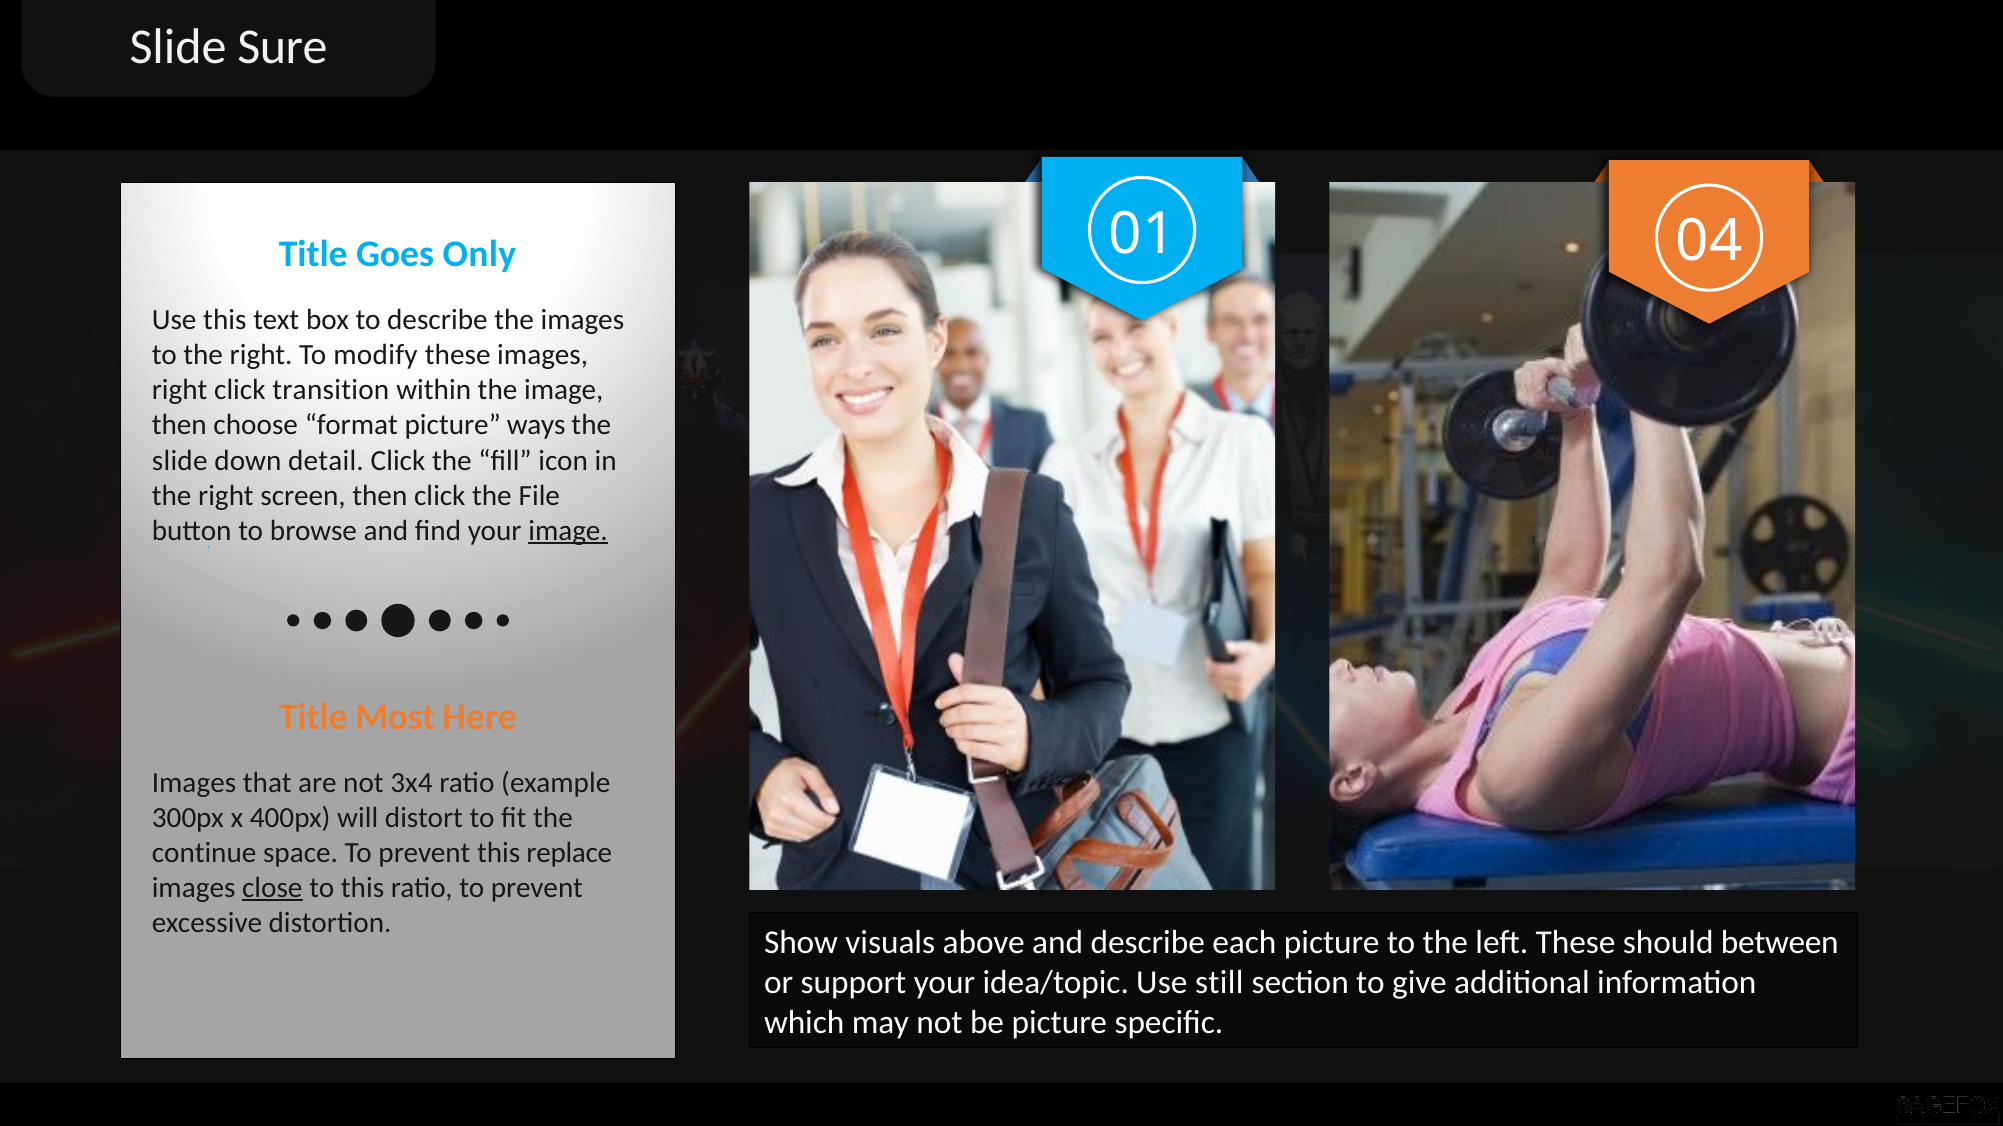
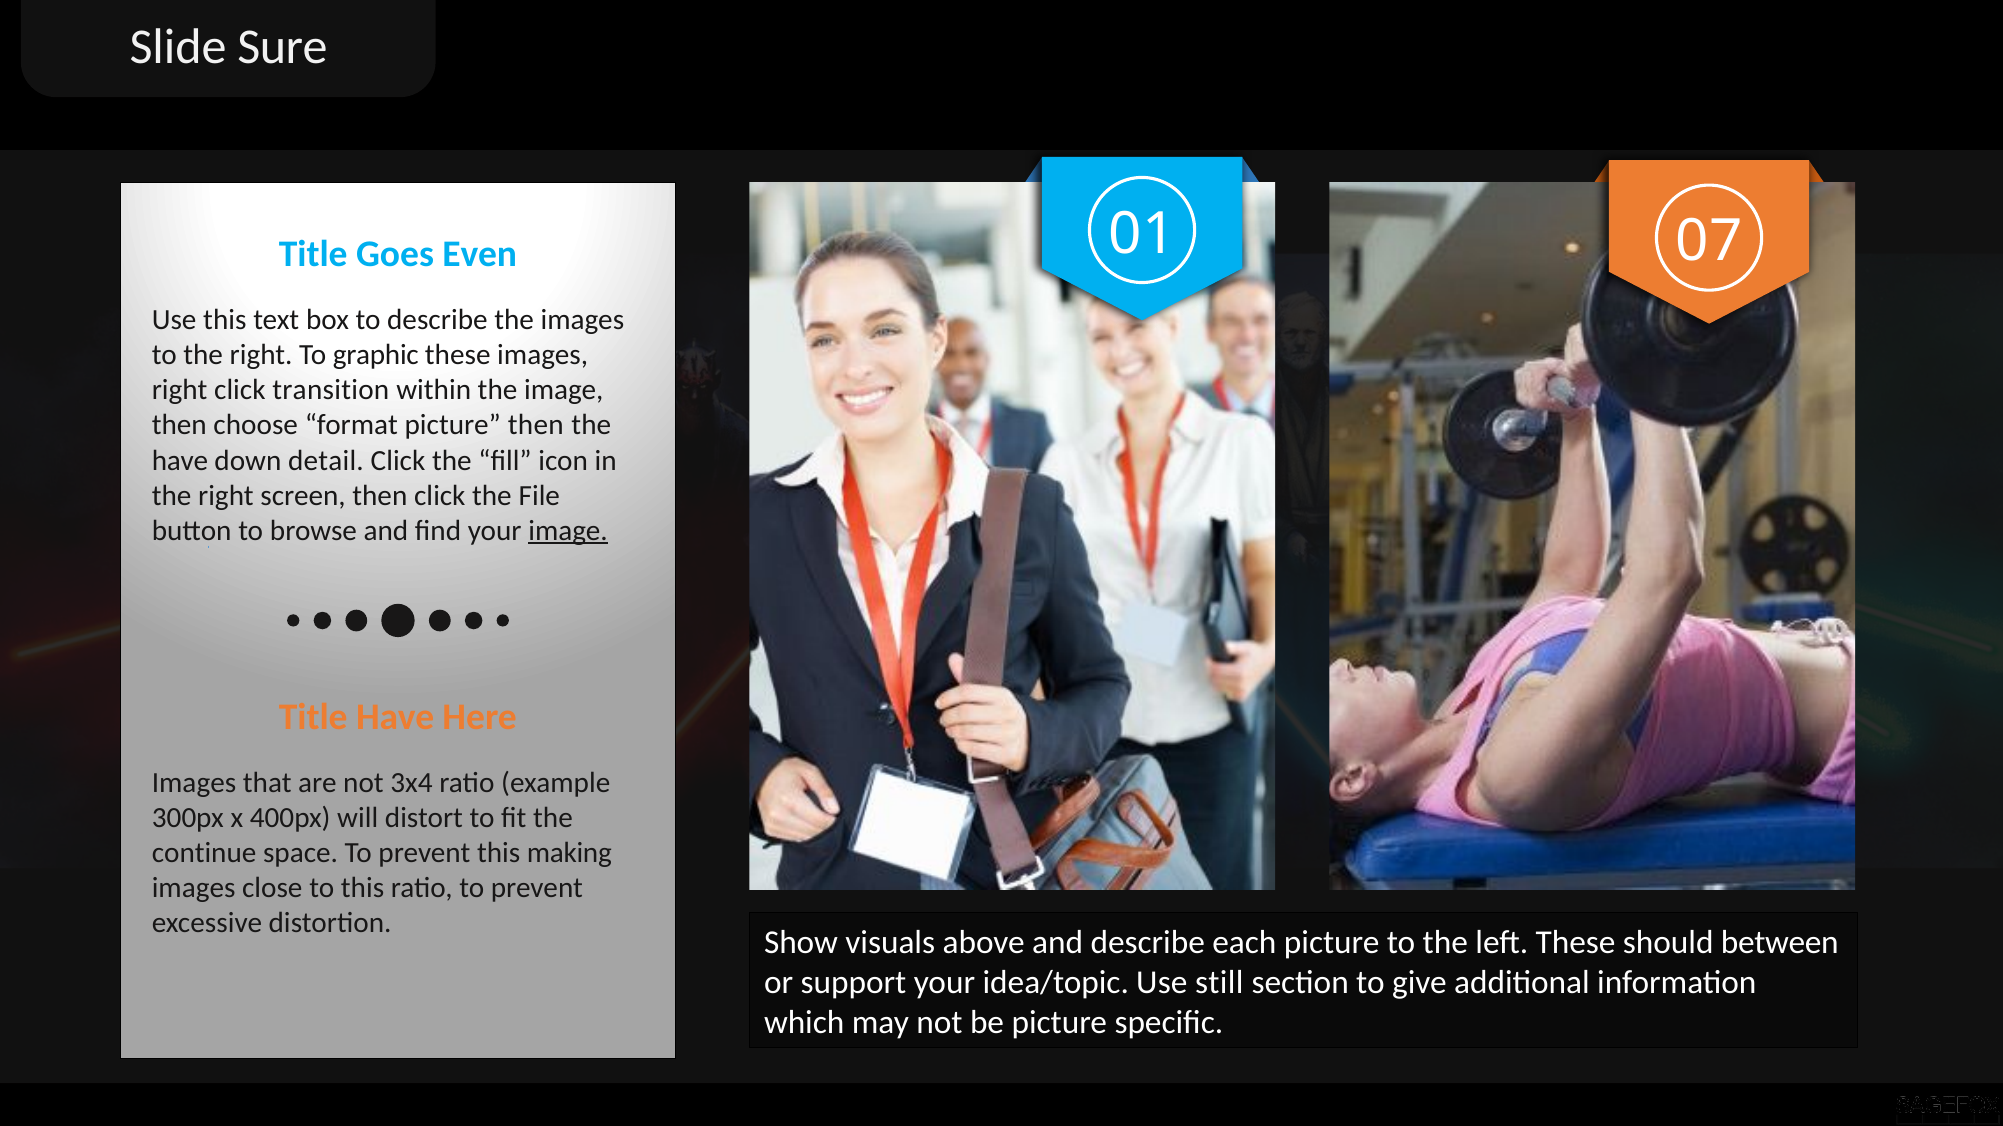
04: 04 -> 07 (1709, 242)
Only: Only -> Even (480, 255)
modify: modify -> graphic (376, 355)
picture ways: ways -> then (536, 426)
slide: slide -> have (180, 461)
Title Most: Most -> Have (395, 717)
replace: replace -> making (569, 853)
close underline: present -> none (272, 888)
